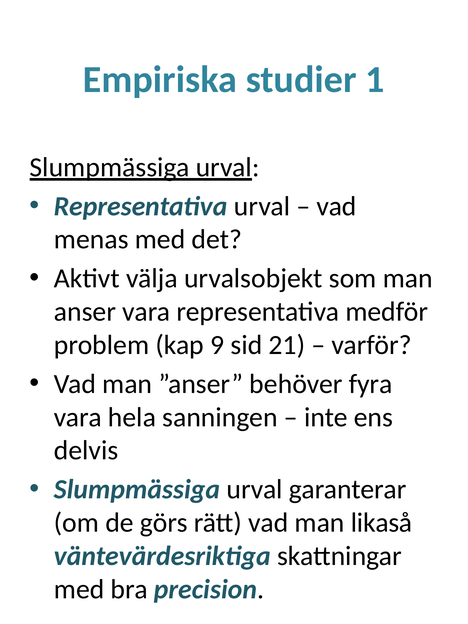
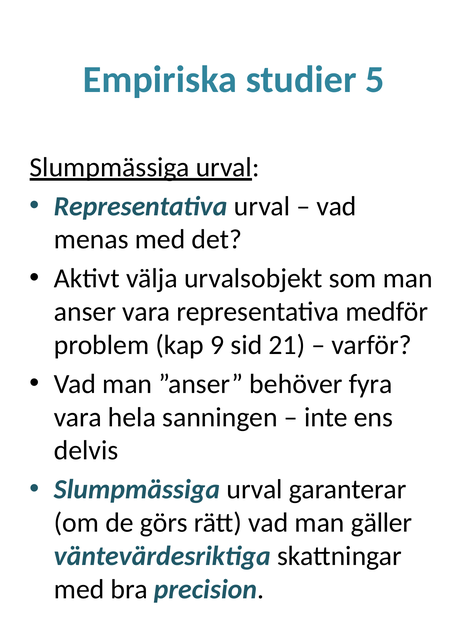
1: 1 -> 5 (375, 80)
likaså: likaså -> gäller (382, 523)
